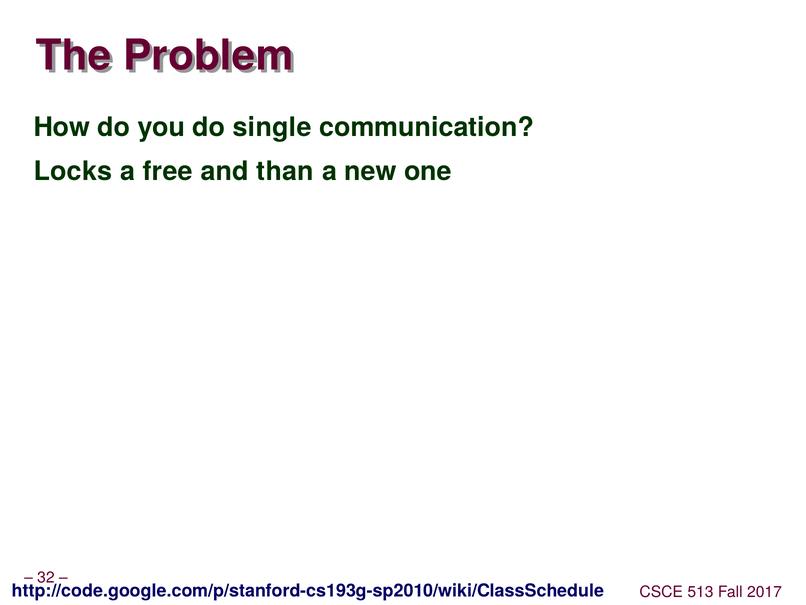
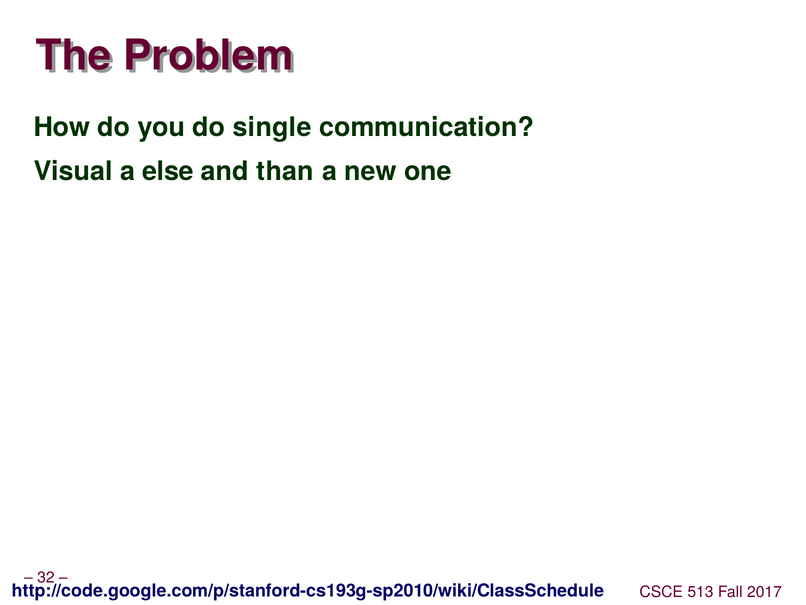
Locks: Locks -> Visual (73, 171)
free: free -> else (168, 171)
